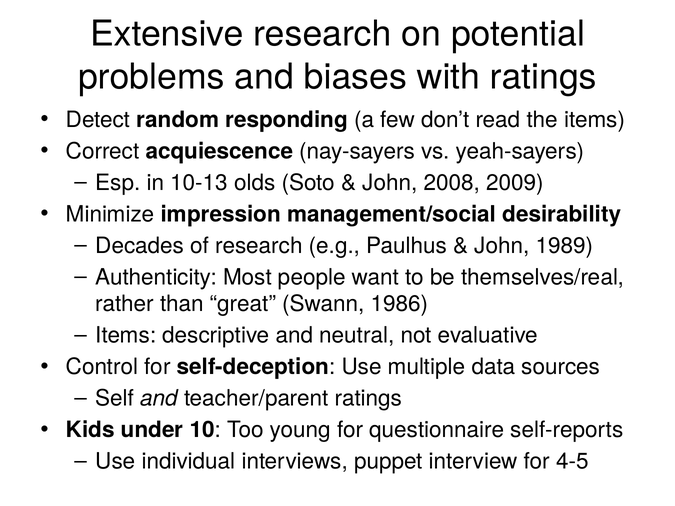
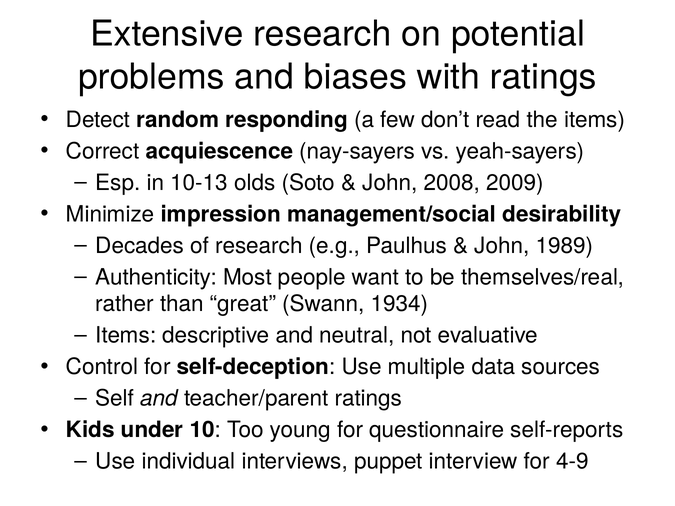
1986: 1986 -> 1934 (399, 304)
4-5: 4-5 -> 4-9 (572, 462)
